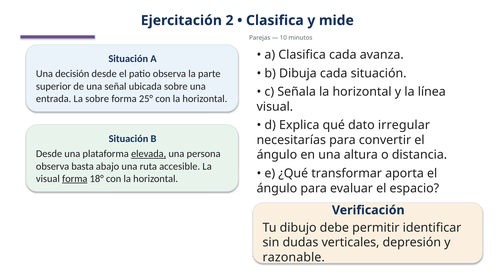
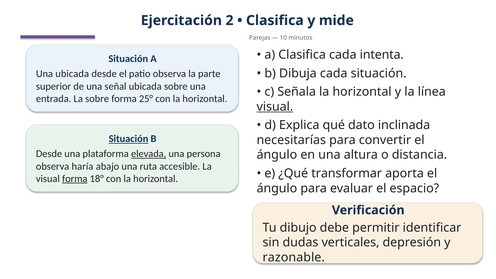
avanza: avanza -> intenta (382, 55)
Una decisión: decisión -> ubicada (72, 74)
visual underline: none -> present (275, 107)
irregular: irregular -> inclinada (404, 125)
Situación underline: none -> present (128, 139)
basta: basta -> haría (82, 166)
